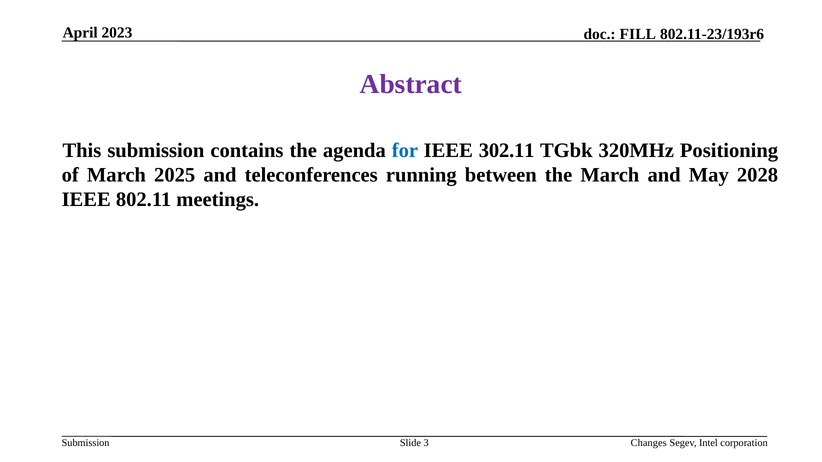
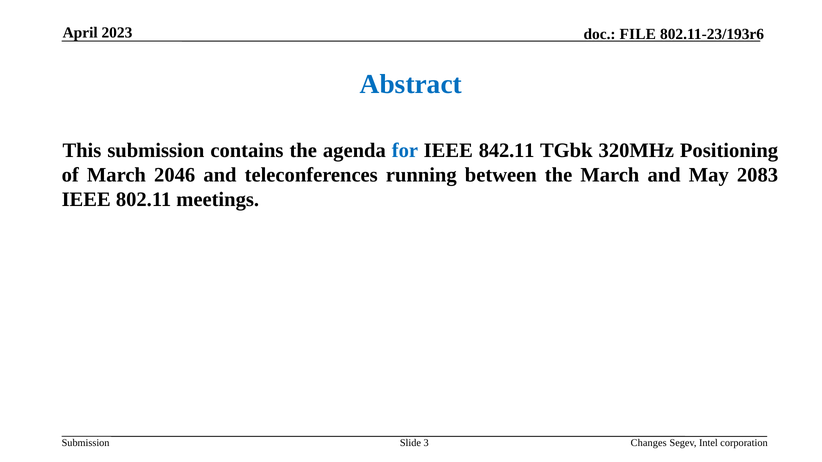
FILL: FILL -> FILE (638, 34)
Abstract colour: purple -> blue (411, 84)
302.11: 302.11 -> 842.11 (507, 150)
2025: 2025 -> 2046 (175, 175)
2028: 2028 -> 2083 (758, 175)
